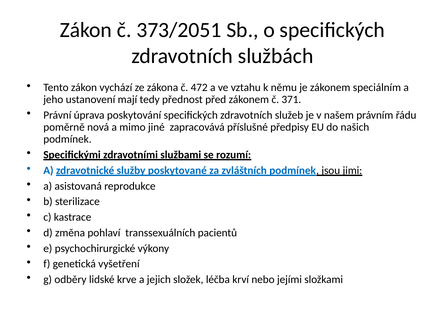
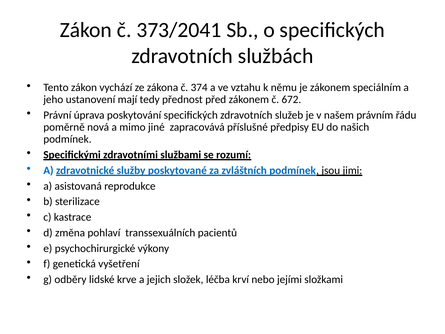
373/2051: 373/2051 -> 373/2041 (179, 30)
472: 472 -> 374 (199, 88)
371: 371 -> 672 (291, 100)
